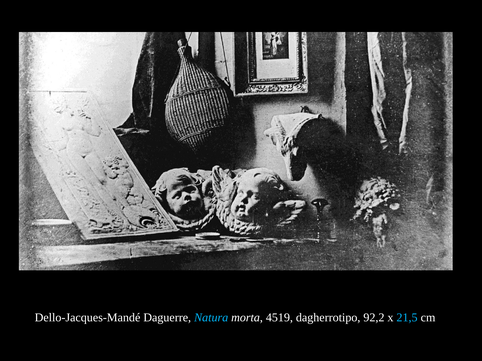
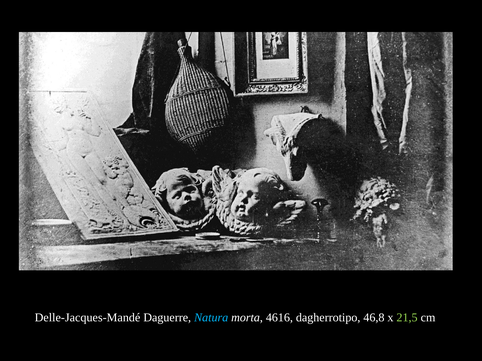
Dello-Jacques-Mandé: Dello-Jacques-Mandé -> Delle-Jacques-Mandé (87, 318)
4519: 4519 -> 4616 (279, 318)
92,2: 92,2 -> 46,8 (374, 318)
21,5 colour: light blue -> light green (407, 318)
